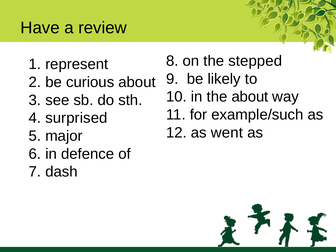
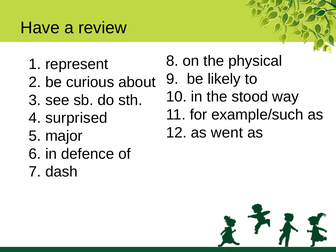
stepped: stepped -> physical (255, 61)
the about: about -> stood (250, 97)
